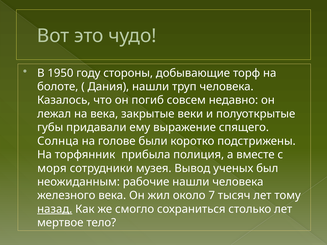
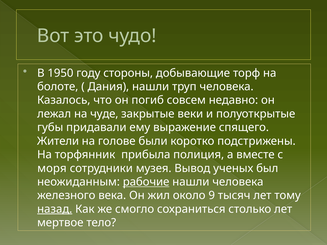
на века: века -> чуде (104, 114)
Солнца: Солнца -> Жители (58, 141)
рабочие underline: none -> present (146, 182)
7: 7 -> 9 (212, 196)
